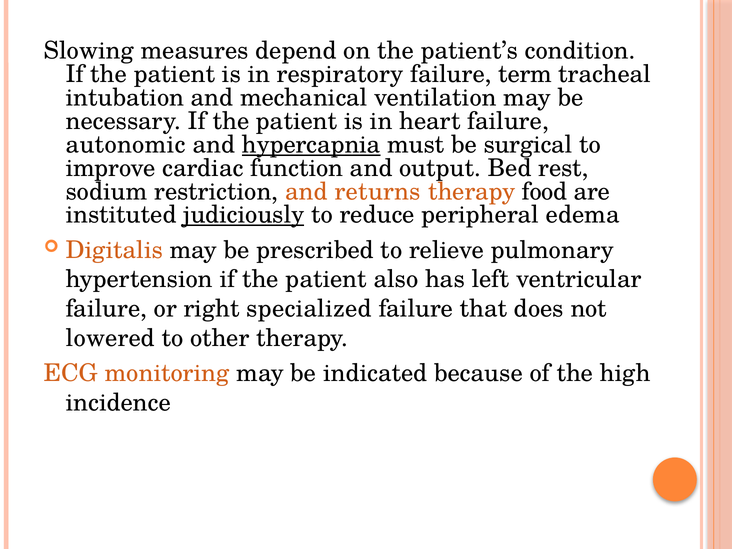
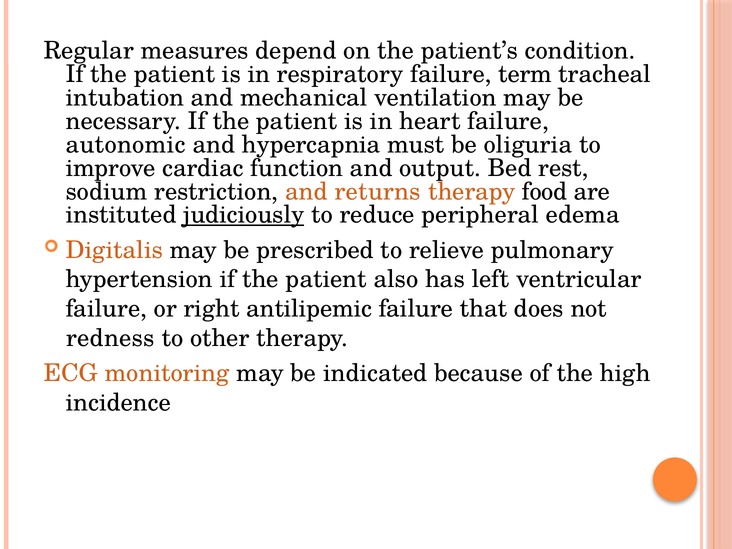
Slowing: Slowing -> Regular (89, 51)
hypercapnia underline: present -> none (311, 145)
surgical: surgical -> oliguria (528, 145)
specialized: specialized -> antilipemic (309, 309)
lowered: lowered -> redness (110, 338)
